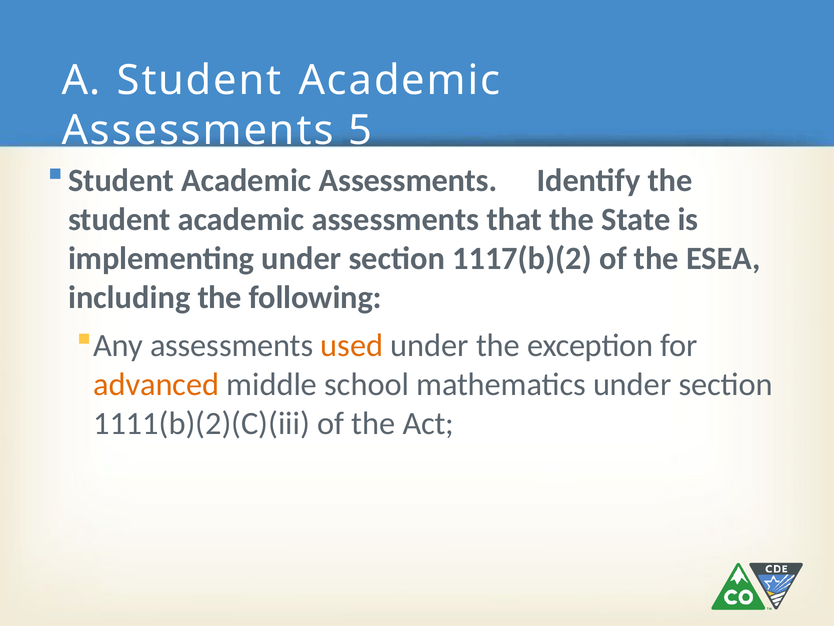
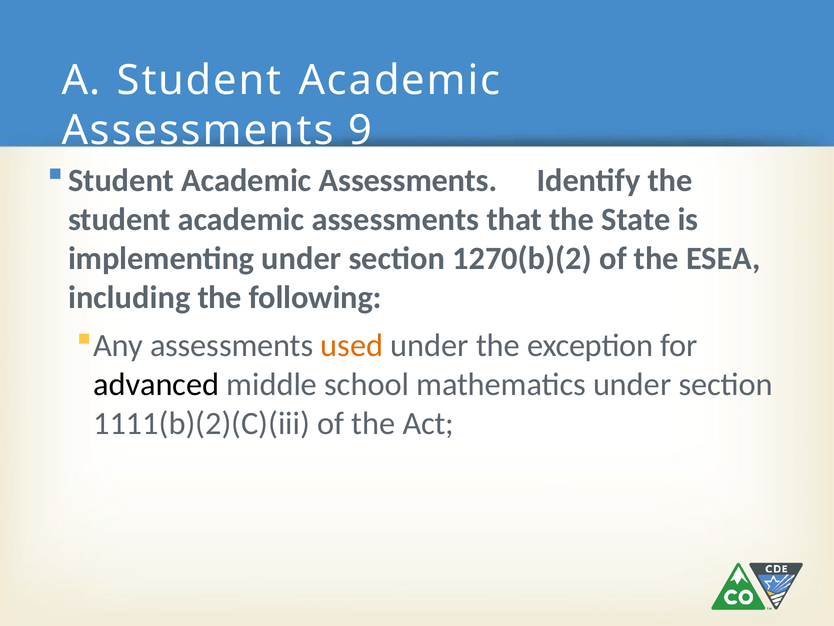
5: 5 -> 9 (360, 130)
1117(b)(2: 1117(b)(2 -> 1270(b)(2 (522, 258)
advanced colour: orange -> black (156, 384)
